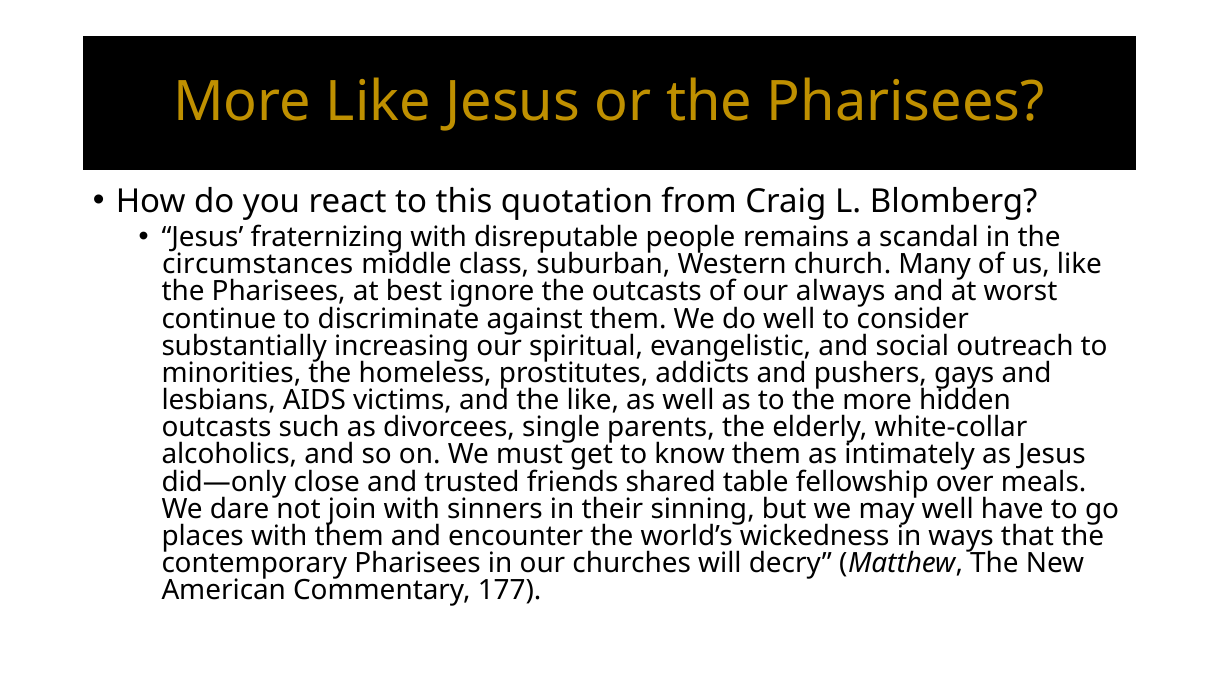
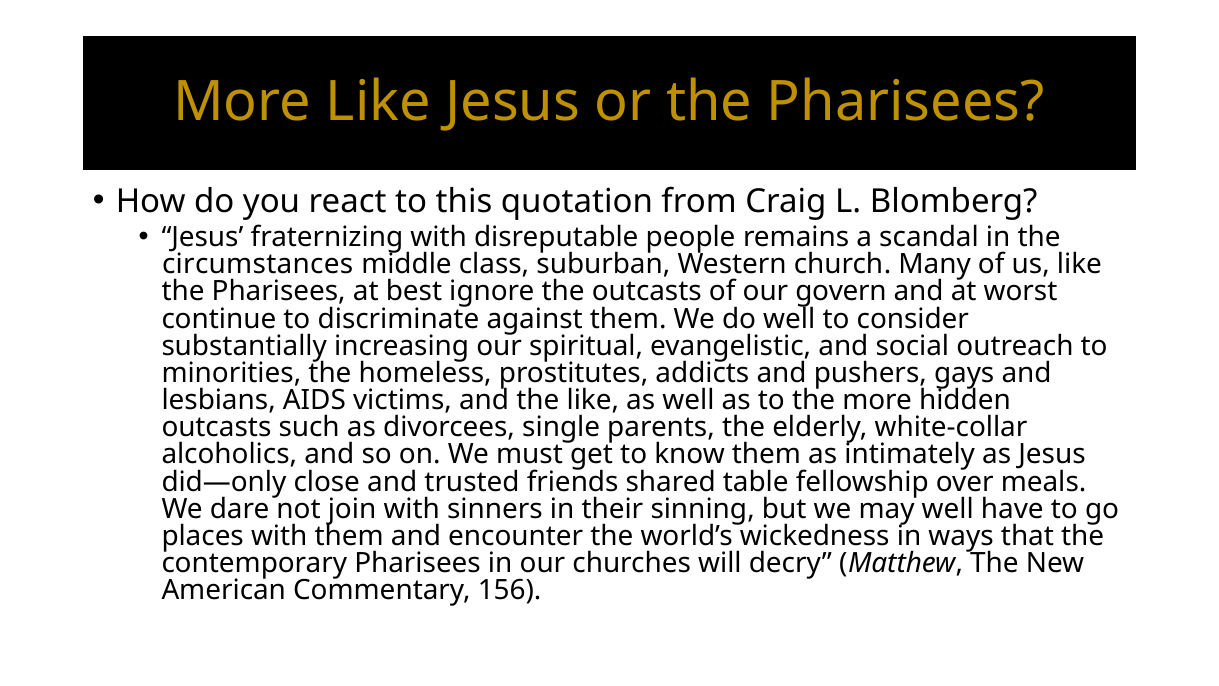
always: always -> govern (841, 292)
177: 177 -> 156 (510, 590)
